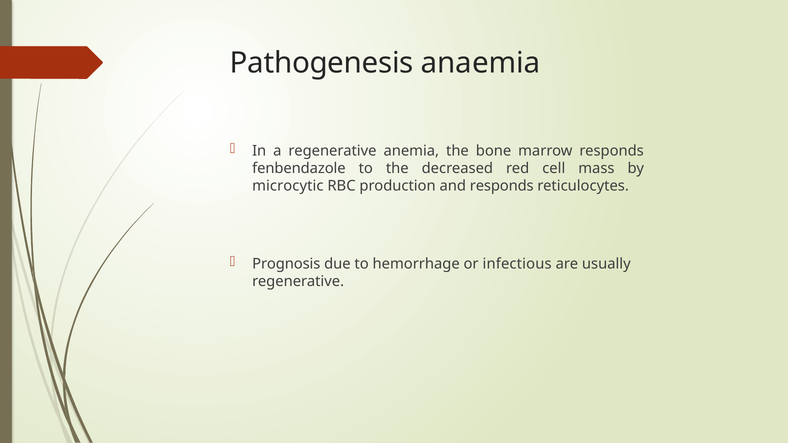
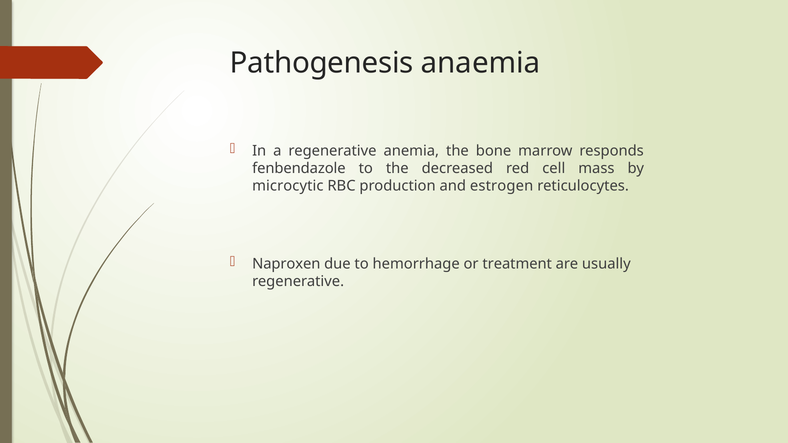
and responds: responds -> estrogen (502, 186)
Prognosis: Prognosis -> Naproxen (286, 264)
infectious: infectious -> treatment (517, 264)
